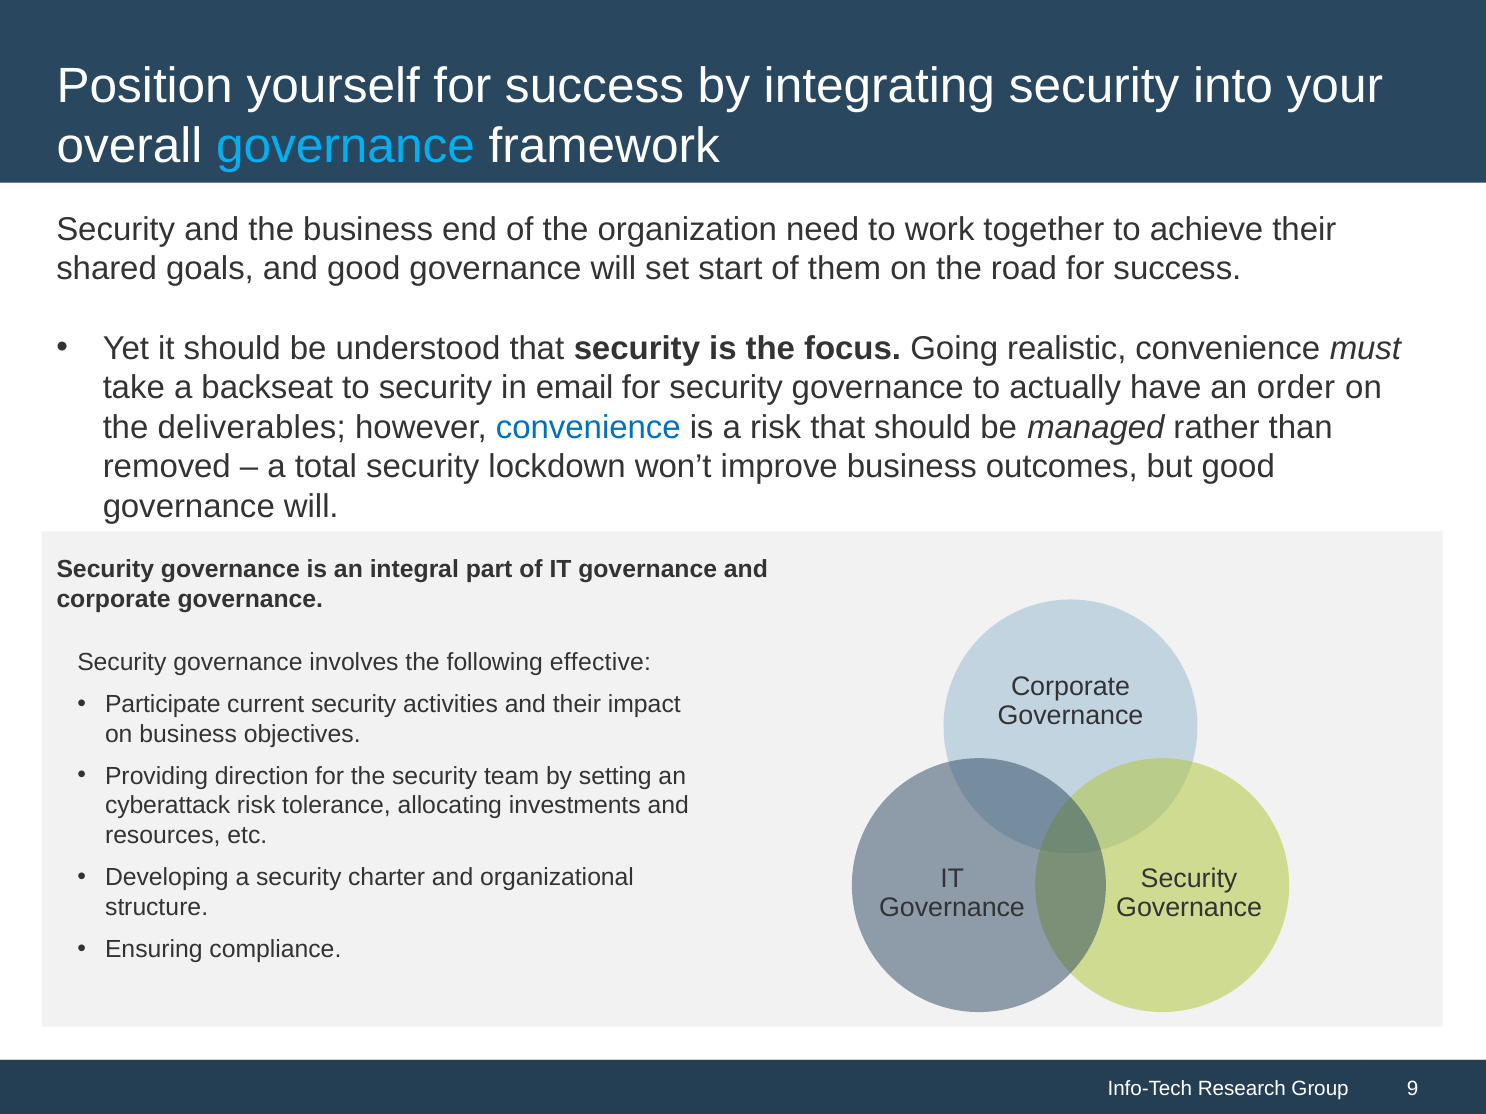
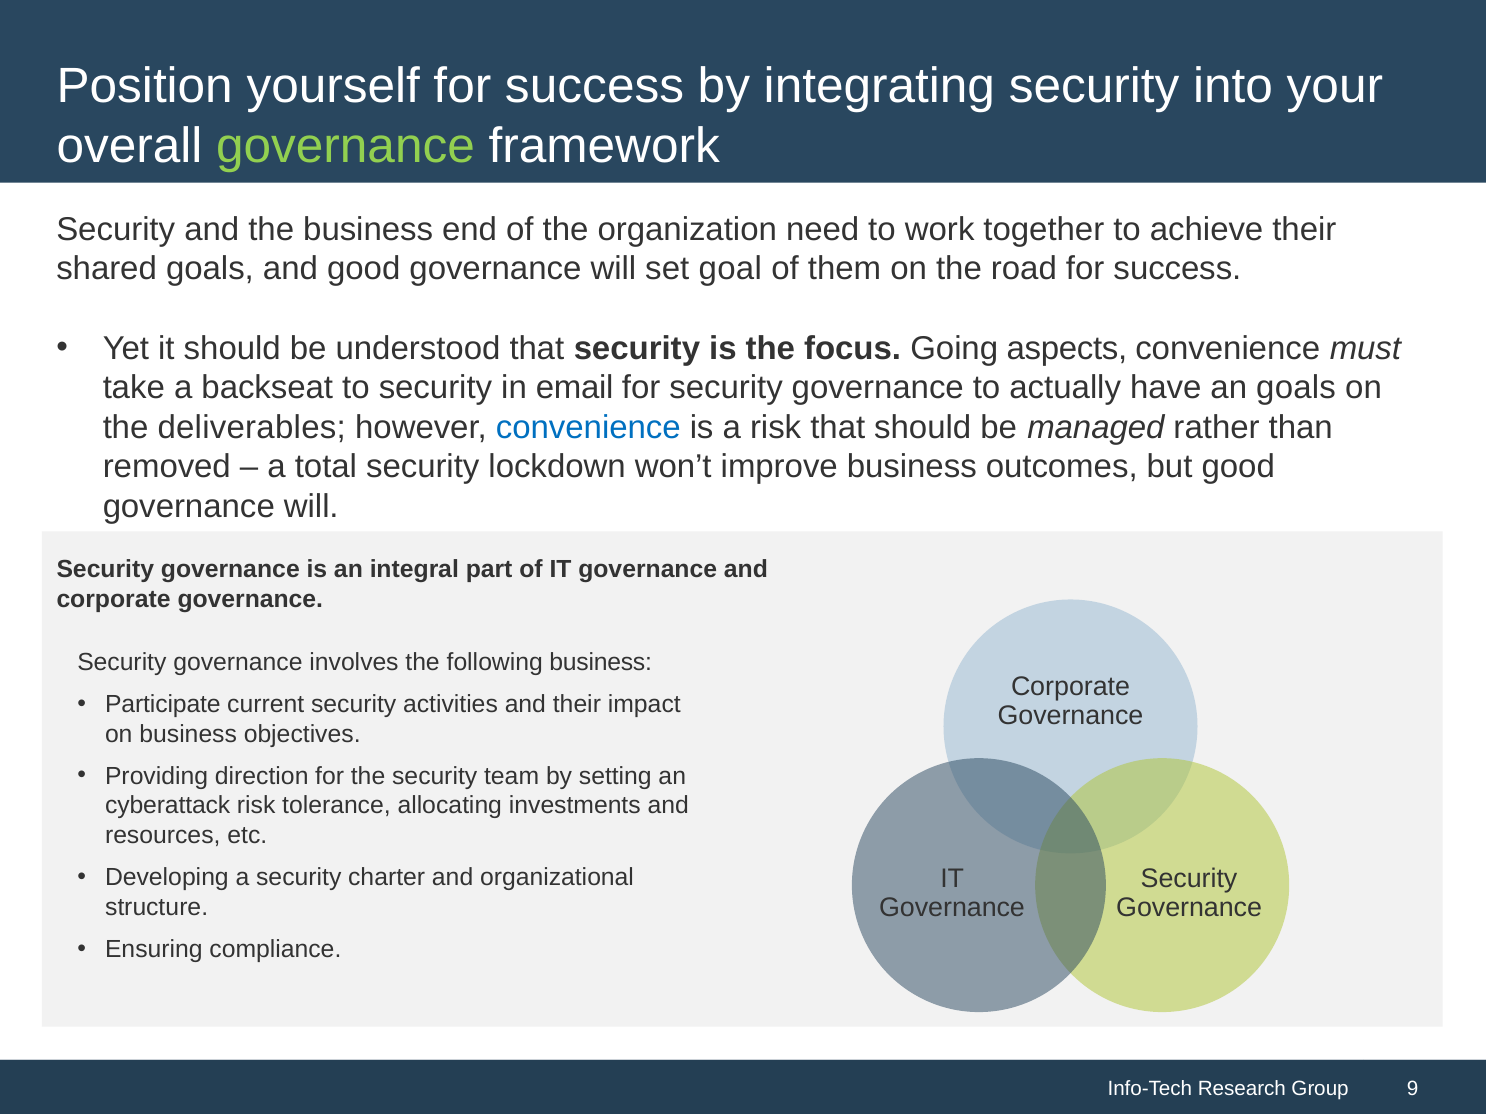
governance colour: light blue -> light green (345, 146)
start: start -> goal (730, 269)
realistic: realistic -> aspects (1067, 348)
an order: order -> goals (1296, 388)
following effective: effective -> business (601, 662)
